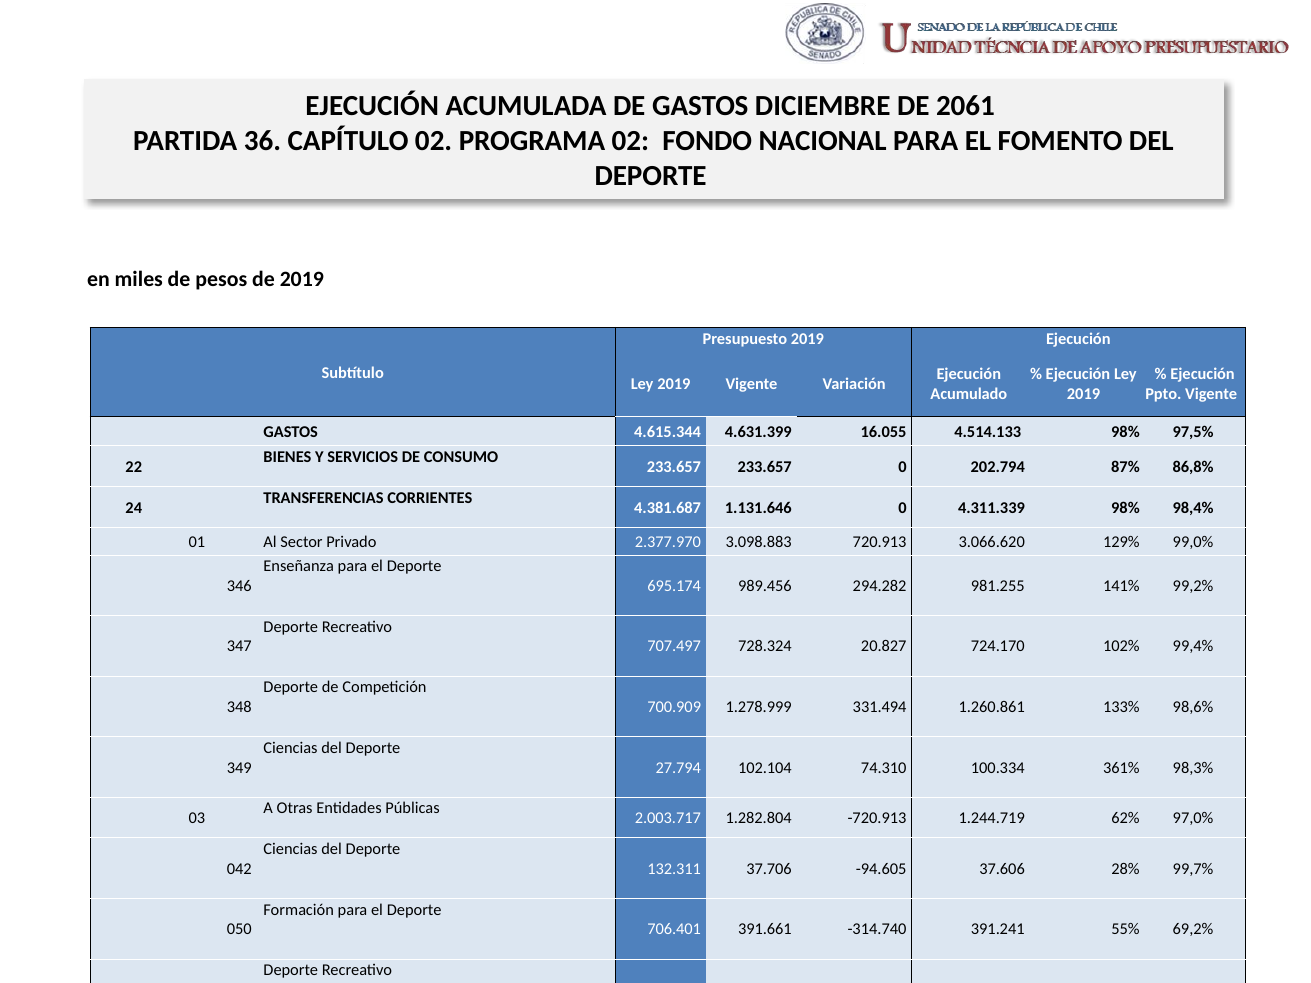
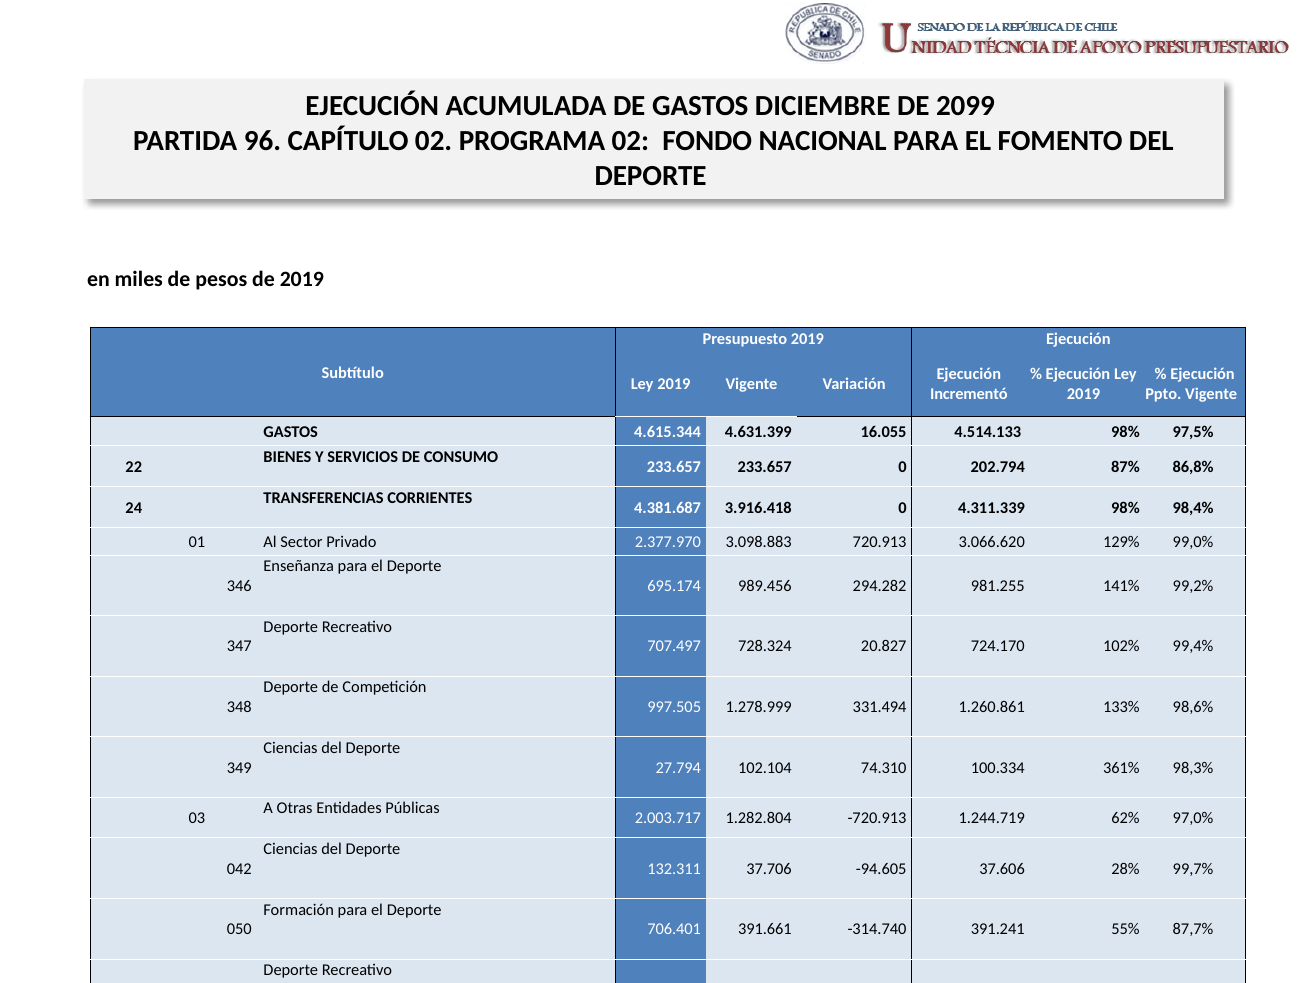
2061: 2061 -> 2099 (965, 106)
36: 36 -> 96 (262, 141)
Acumulado: Acumulado -> Incrementó (969, 394)
1.131.646: 1.131.646 -> 3.916.418 (758, 508)
700.909: 700.909 -> 997.505 (674, 707)
69,2%: 69,2% -> 87,7% (1193, 930)
